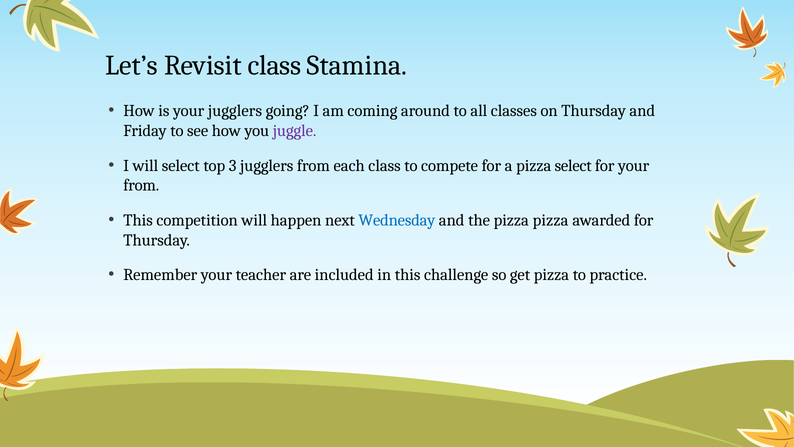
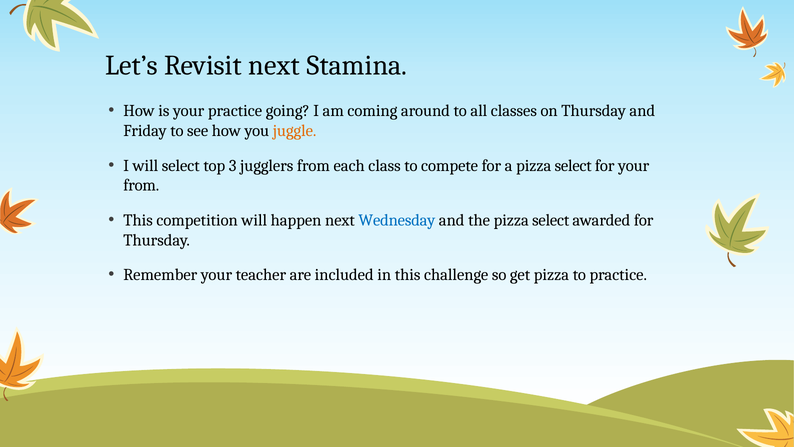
Revisit class: class -> next (274, 65)
your jugglers: jugglers -> practice (235, 111)
juggle colour: purple -> orange (295, 131)
the pizza pizza: pizza -> select (551, 220)
